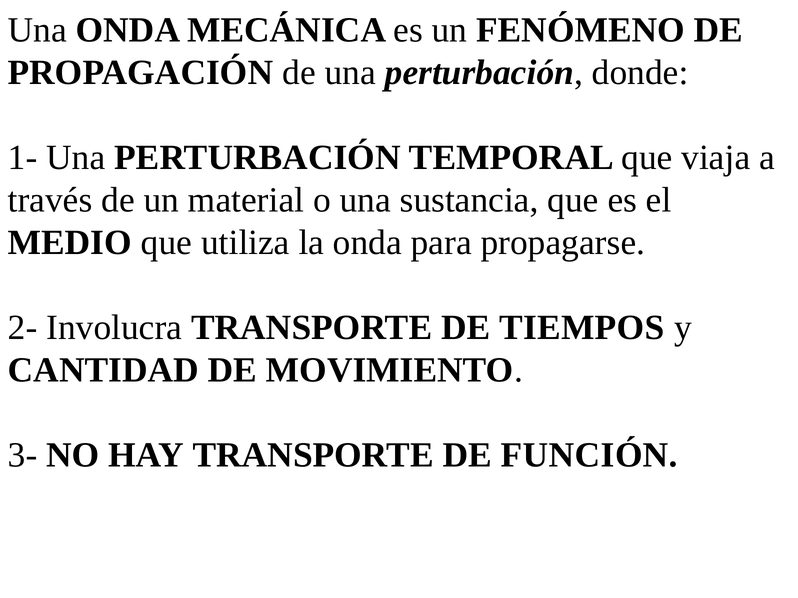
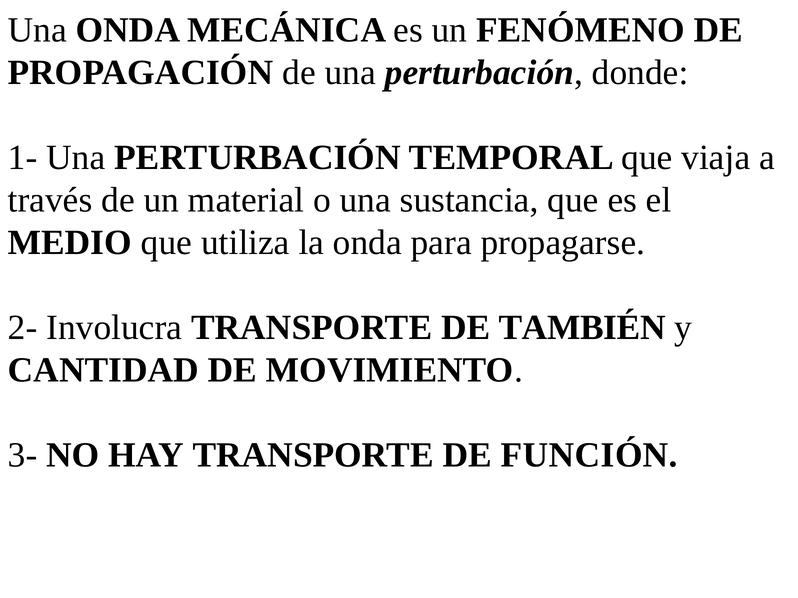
TIEMPOS: TIEMPOS -> TAMBIÉN (582, 328)
